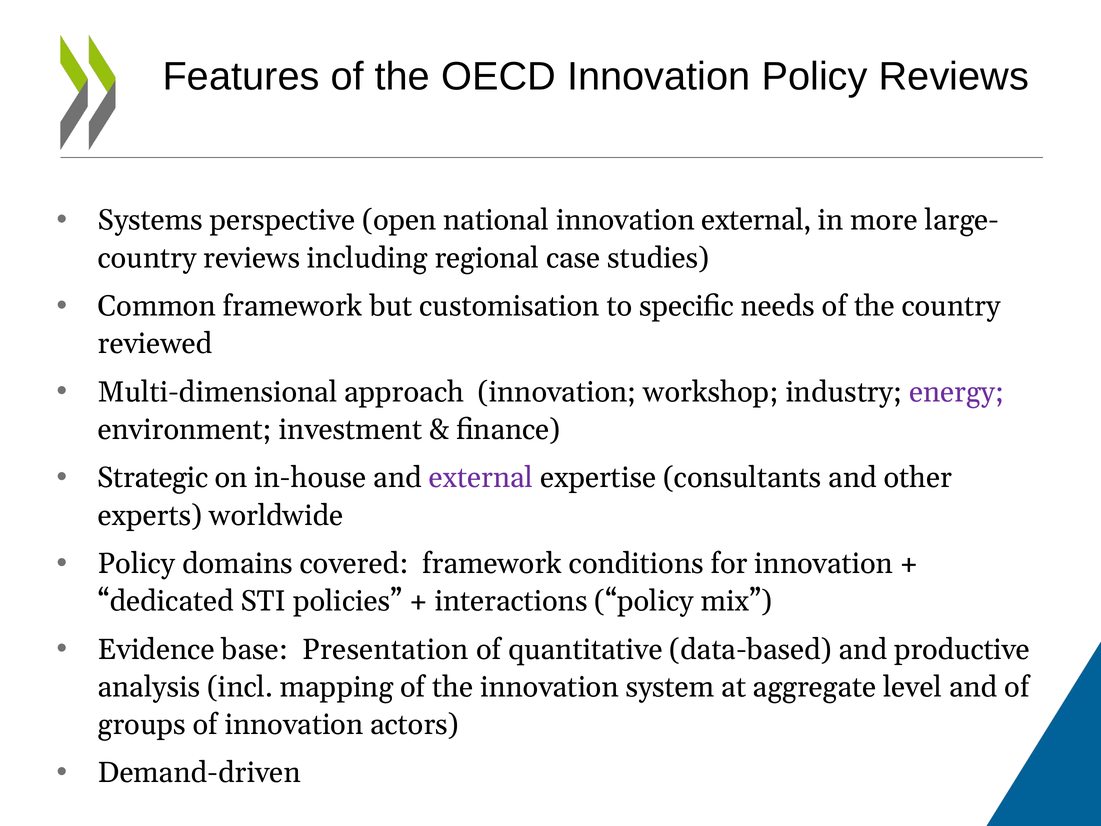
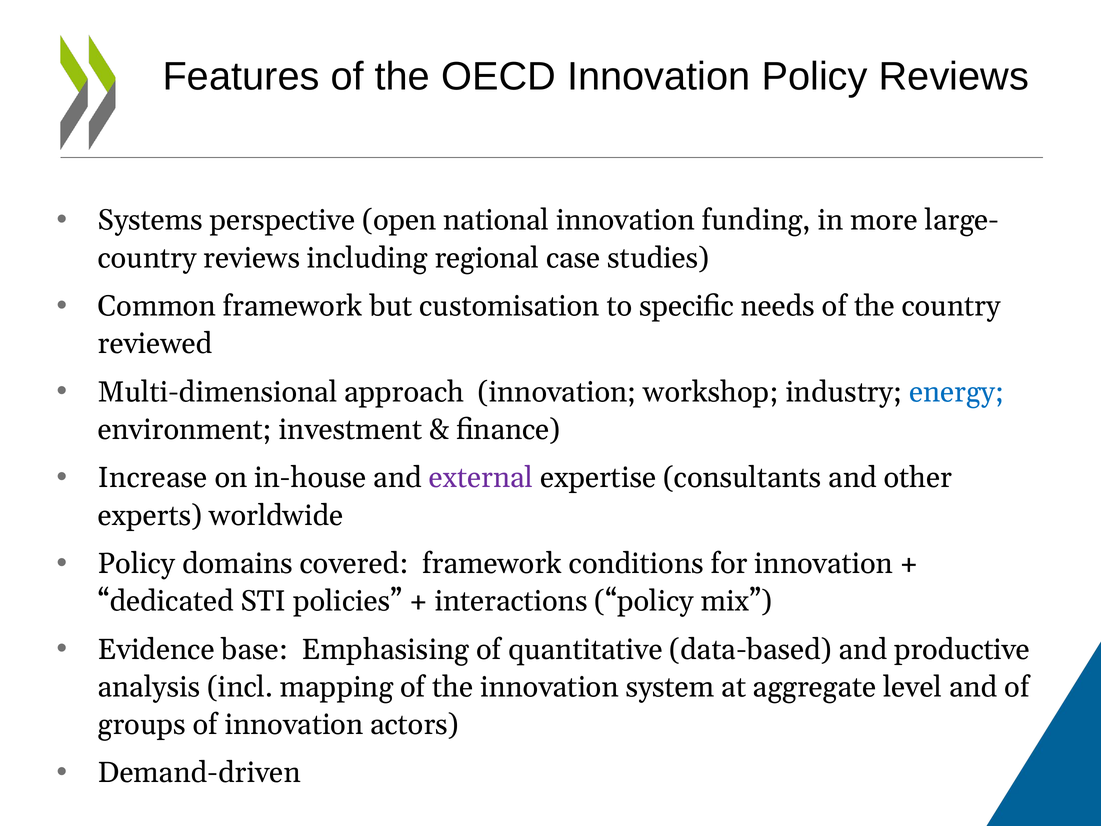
innovation external: external -> funding (756, 220)
energy colour: purple -> blue (957, 392)
Strategic: Strategic -> Increase (153, 478)
Presentation: Presentation -> Emphasising (385, 649)
